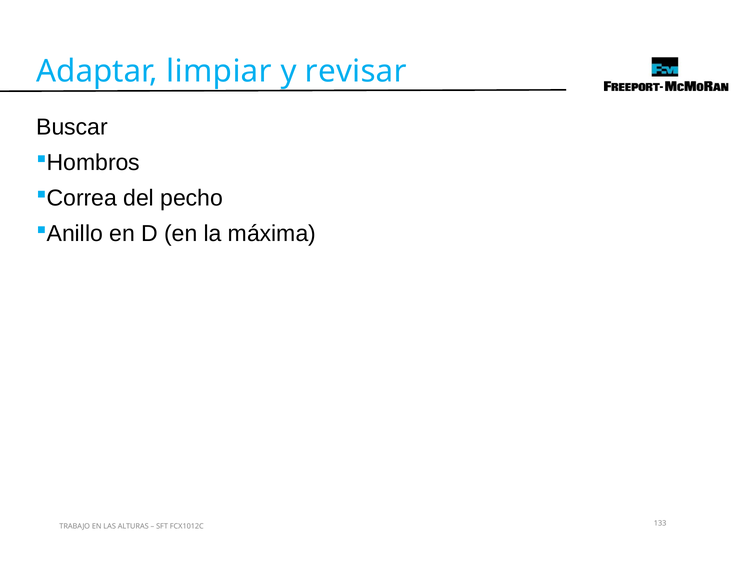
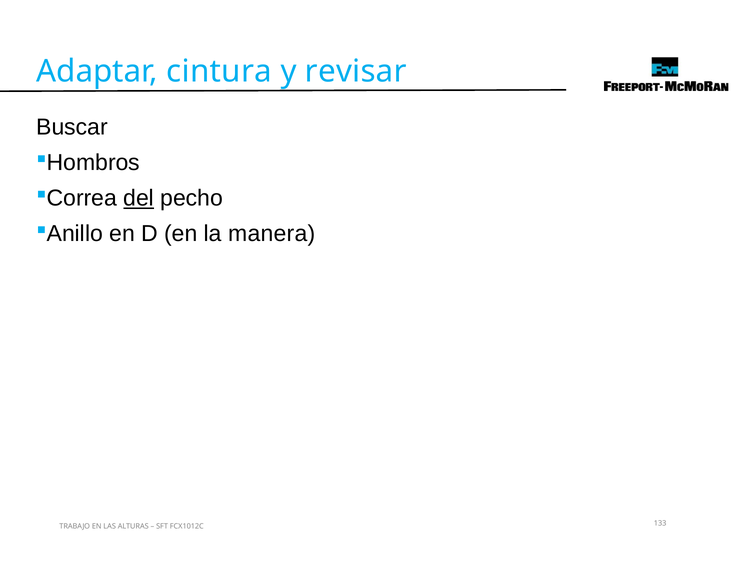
limpiar: limpiar -> cintura (219, 71)
del underline: none -> present (139, 198)
máxima: máxima -> manera (272, 234)
